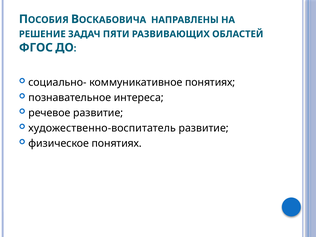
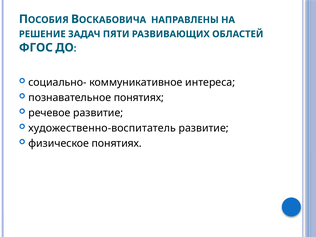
коммуникативное понятиях: понятиях -> интереса (210, 82)
познавательное интереса: интереса -> понятиях (139, 98)
